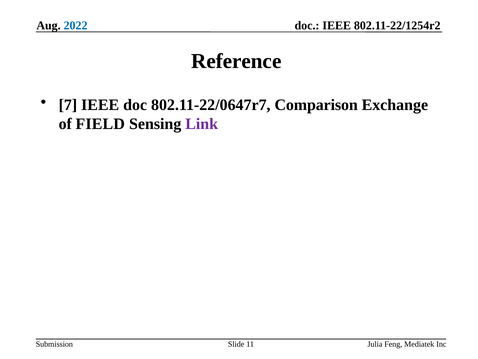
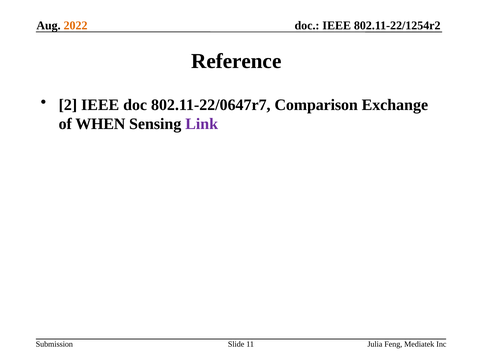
2022 colour: blue -> orange (76, 26)
7: 7 -> 2 (68, 105)
FIELD: FIELD -> WHEN (100, 124)
